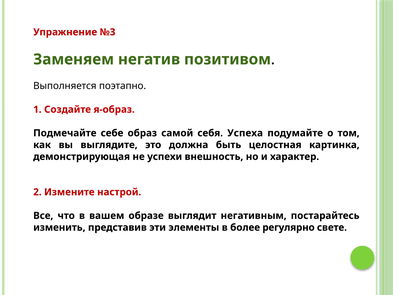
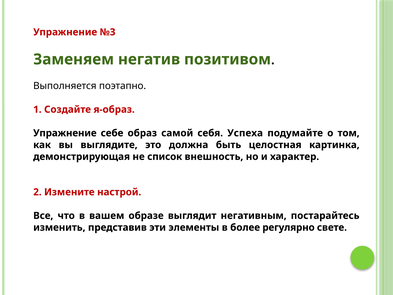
Подмечайте: Подмечайте -> Упражнение (65, 133)
успехи: успехи -> список (165, 157)
